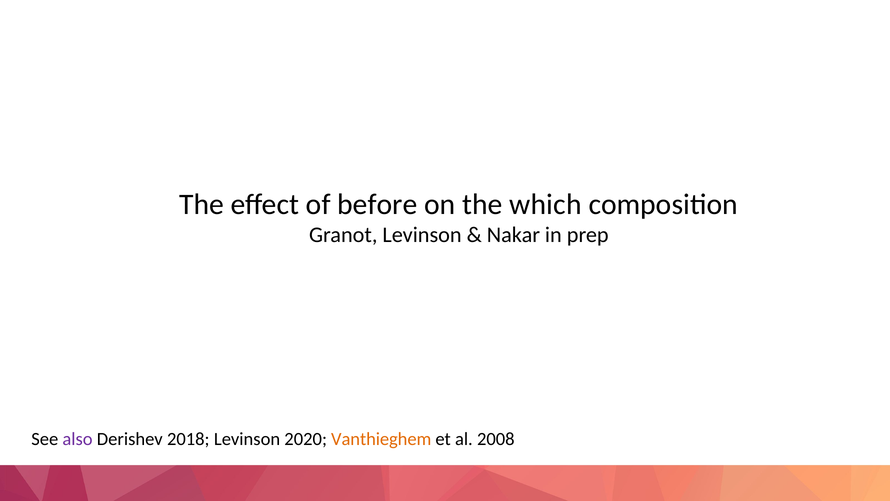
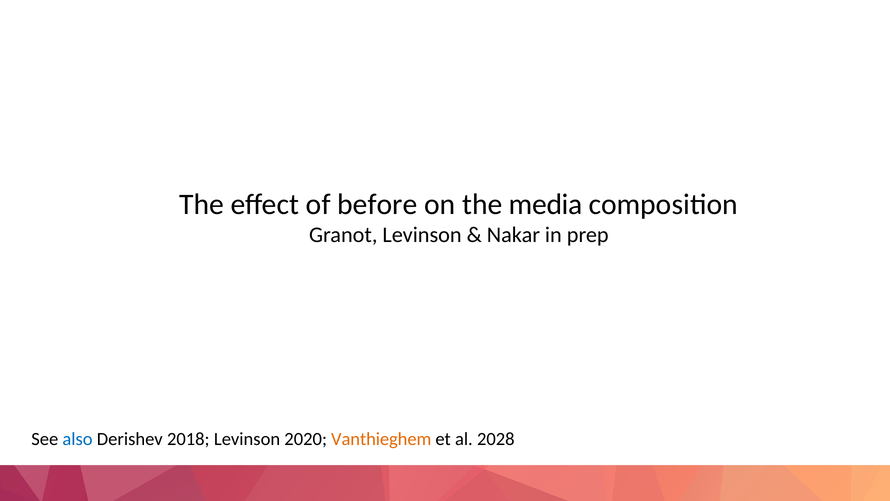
which: which -> media (546, 204)
also colour: purple -> blue (78, 439)
2008: 2008 -> 2028 (496, 439)
